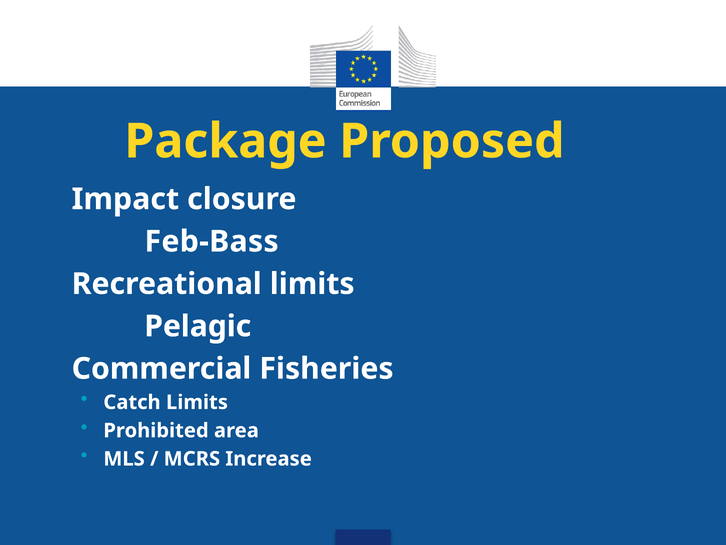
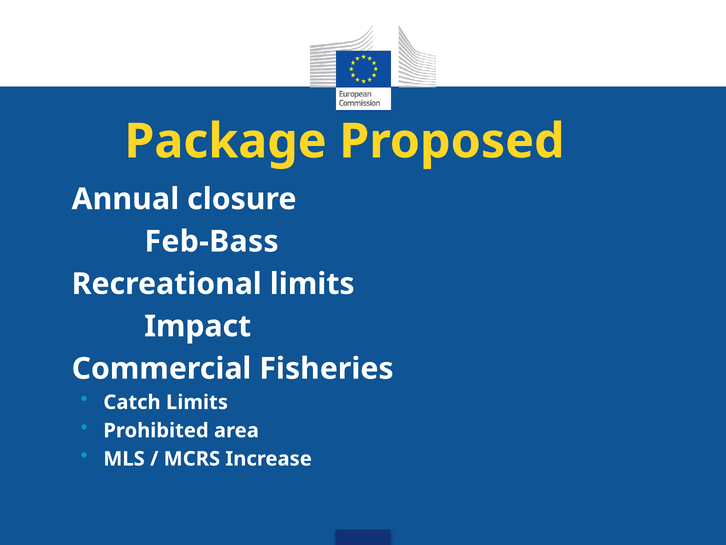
Impact: Impact -> Annual (125, 199)
Pelagic: Pelagic -> Impact (198, 326)
